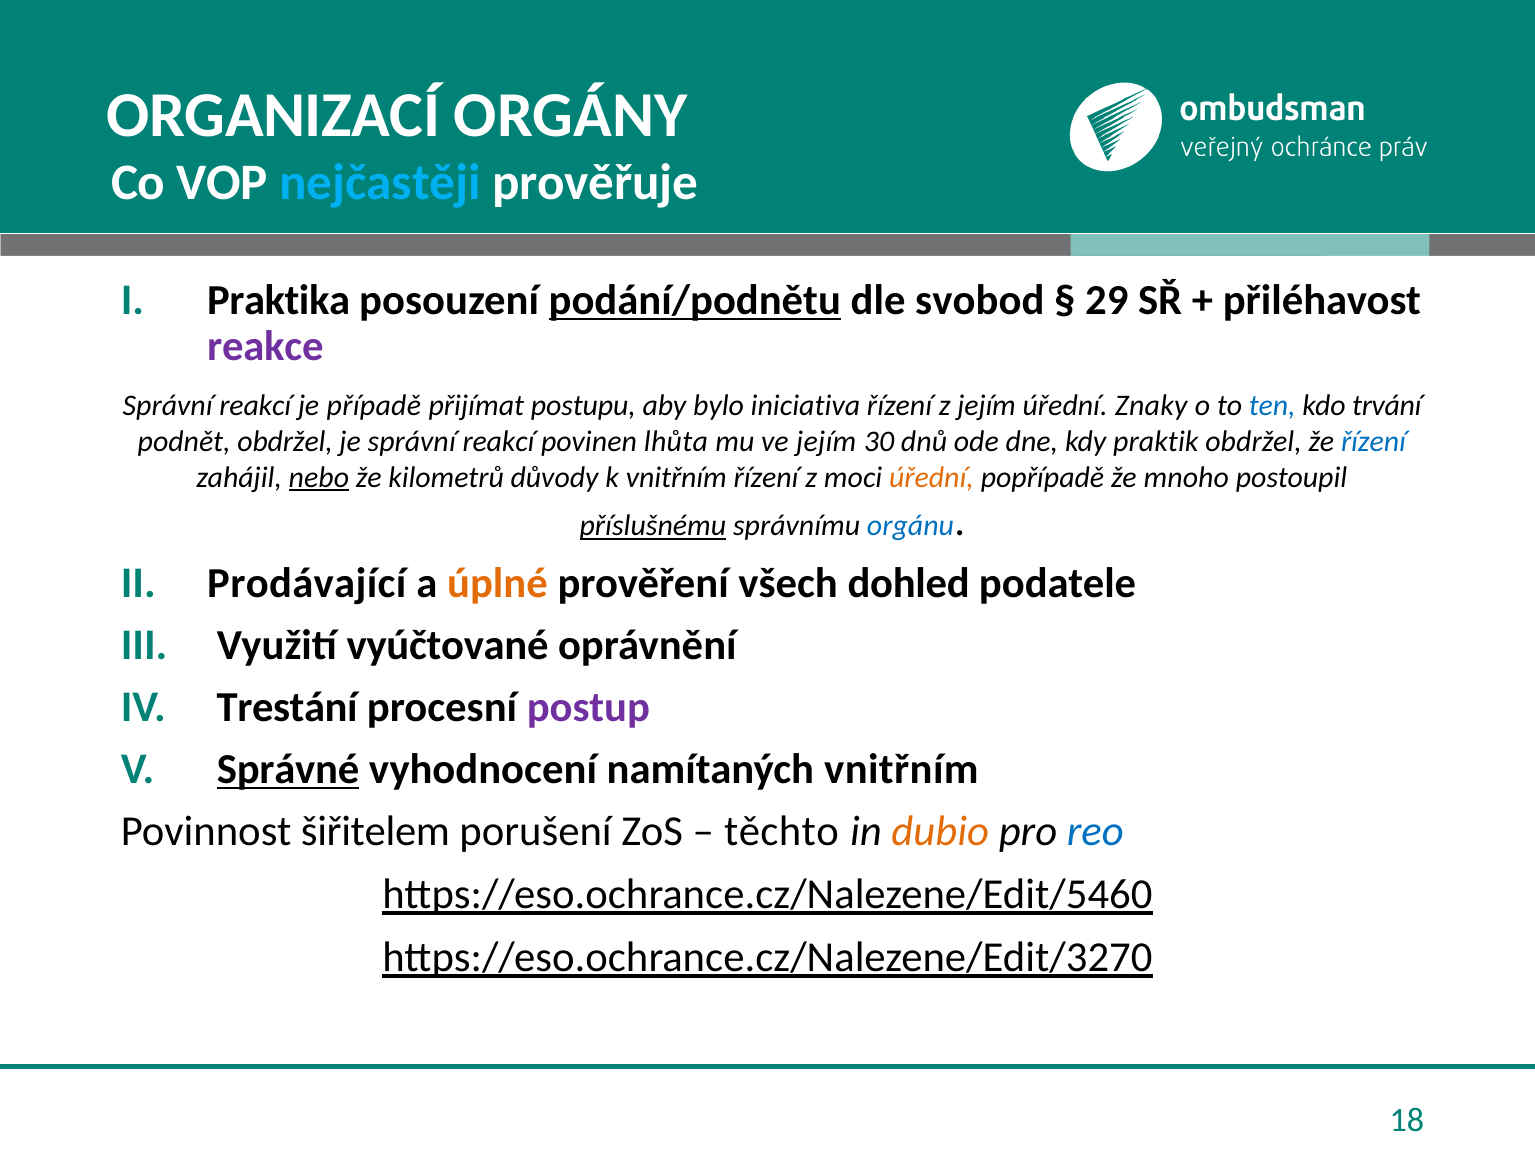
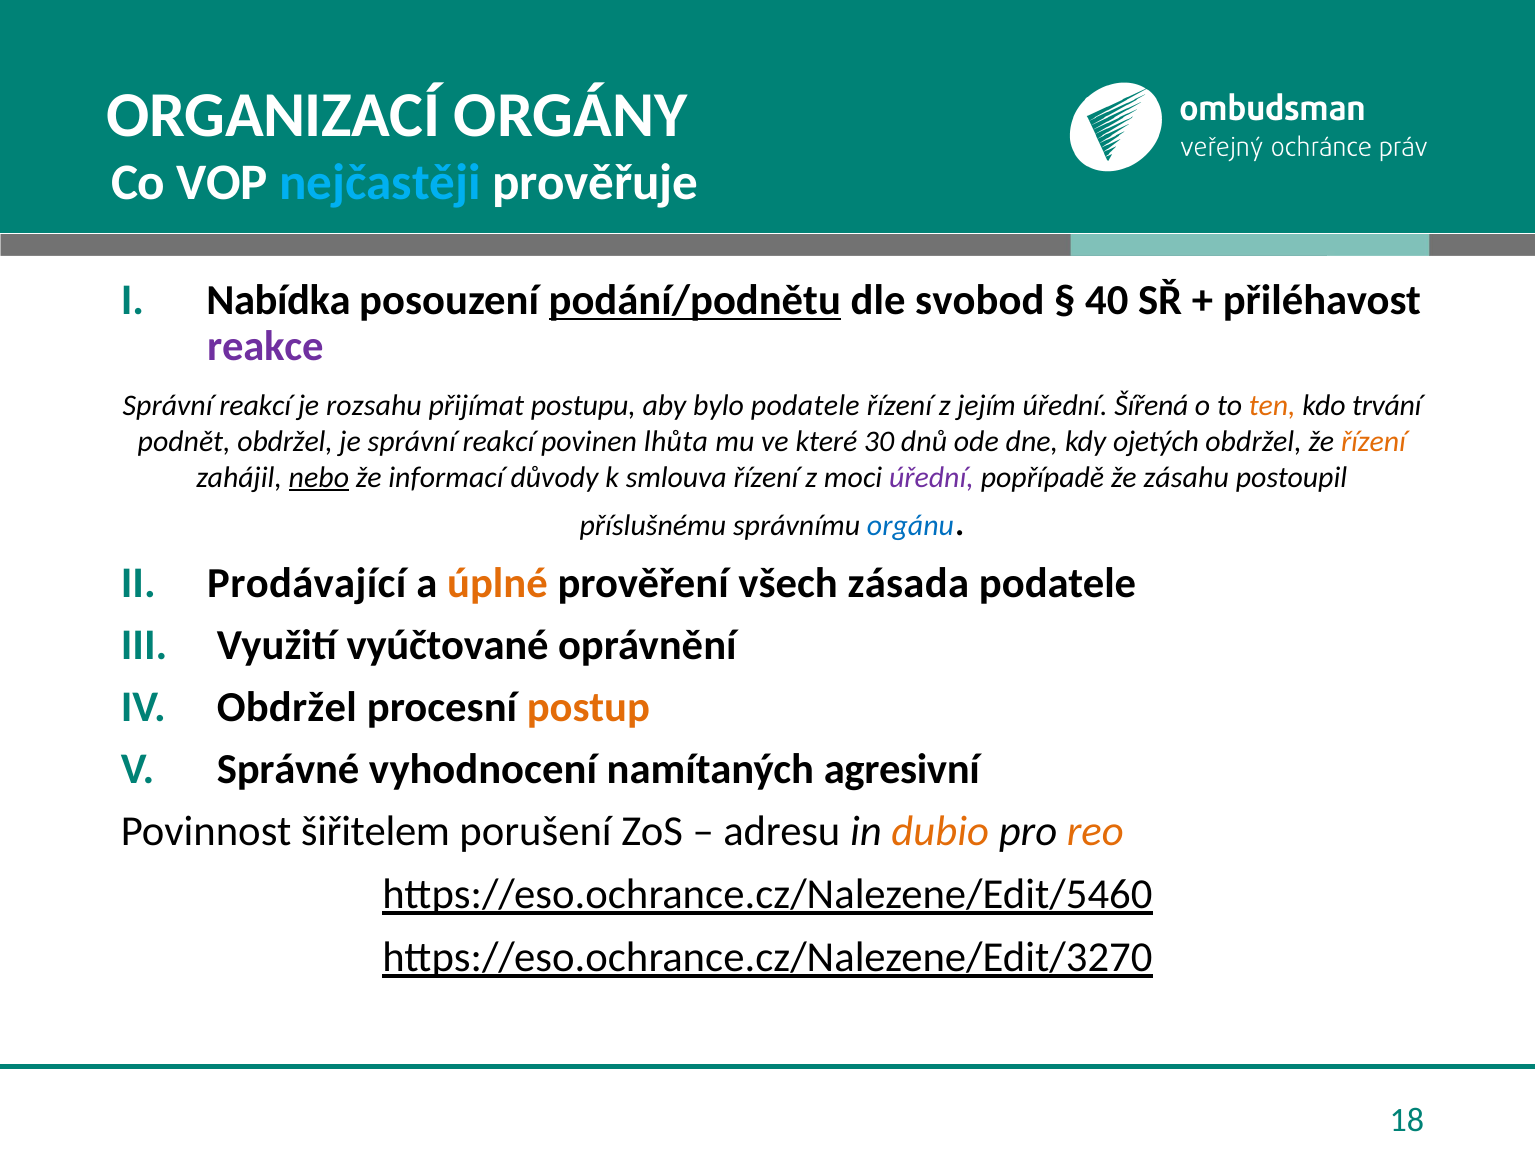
Praktika: Praktika -> Nabídka (279, 301)
29: 29 -> 40 (1107, 301)
případě: případě -> rozsahu (374, 406)
bylo iniciativa: iniciativa -> podatele (805, 406)
Znaky: Znaky -> Šířená (1151, 406)
ten colour: blue -> orange (1272, 406)
ve jejím: jejím -> které (826, 442)
praktik: praktik -> ojetých (1156, 442)
řízení colour: blue -> orange (1374, 442)
kilometrů: kilometrů -> informací (446, 478)
k vnitřním: vnitřním -> smlouva (676, 478)
úřední colour: orange -> purple (931, 478)
mnoho: mnoho -> zásahu (1186, 478)
příslušnému underline: present -> none (653, 526)
dohled: dohled -> zásada (908, 583)
Trestání: Trestání -> Obdržel (287, 708)
postup colour: purple -> orange (588, 708)
Správné underline: present -> none (288, 770)
namítaných vnitřním: vnitřním -> agresivní (902, 770)
těchto: těchto -> adresu (782, 832)
reo colour: blue -> orange (1095, 832)
